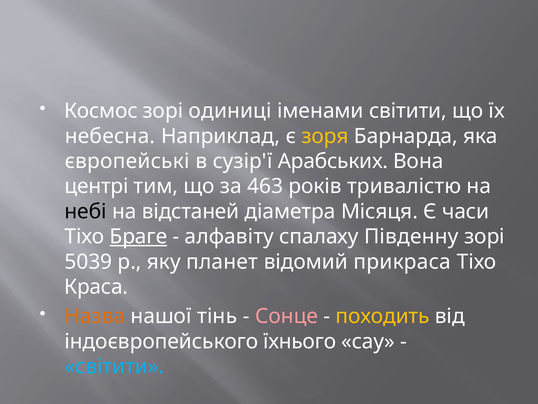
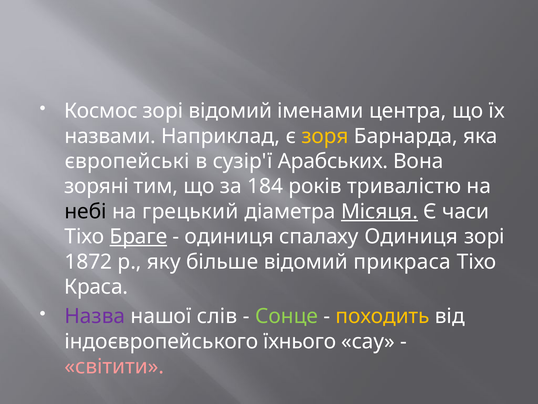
зорі одиниці: одиниці -> відомий (230, 111)
іменами світити: світити -> центра (408, 111)
небесна: небесна -> назвами (110, 136)
центрі: центрі -> зоряні (96, 186)
463: 463 -> 184 (265, 186)
відстаней: відстаней -> грецький (190, 211)
Місяця underline: none -> present (379, 211)
алфавіту: алфавіту -> одиниця (229, 236)
спалаху Південну: Південну -> Одиниця (411, 236)
5039: 5039 -> 1872 (88, 262)
планет: планет -> більше (222, 262)
Назва colour: orange -> purple (95, 316)
тінь: тінь -> слів (217, 316)
Сонце colour: pink -> light green (287, 316)
світити colour: light blue -> pink (114, 366)
